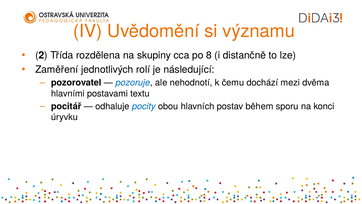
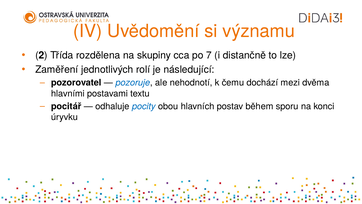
8: 8 -> 7 (209, 55)
